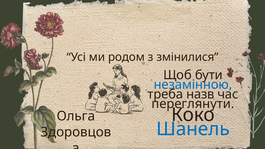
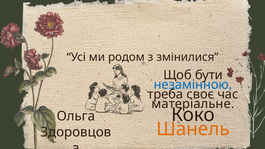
назв: назв -> своє (200, 94)
переглянути: переглянути -> матеріальне (193, 104)
Шанель colour: blue -> orange (193, 129)
